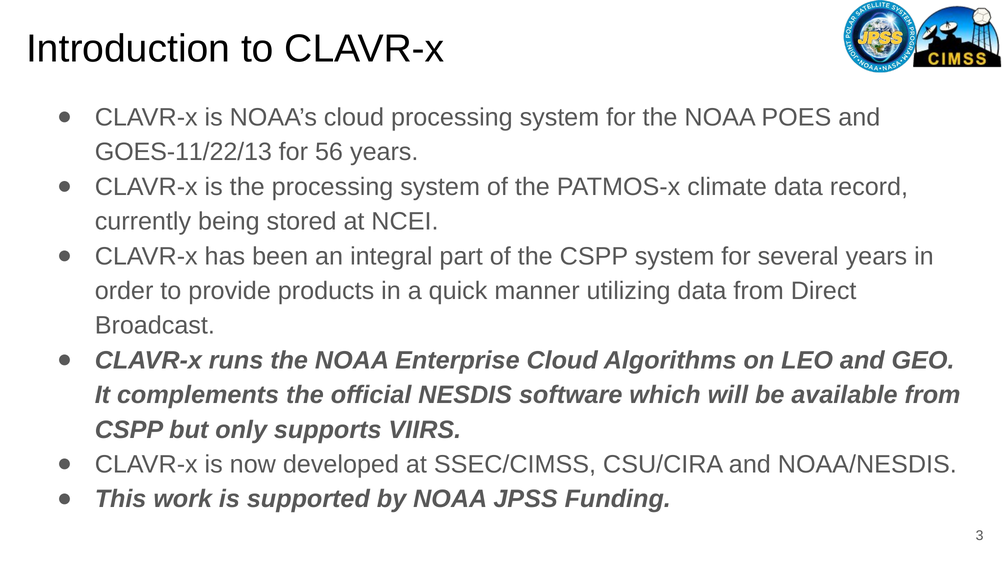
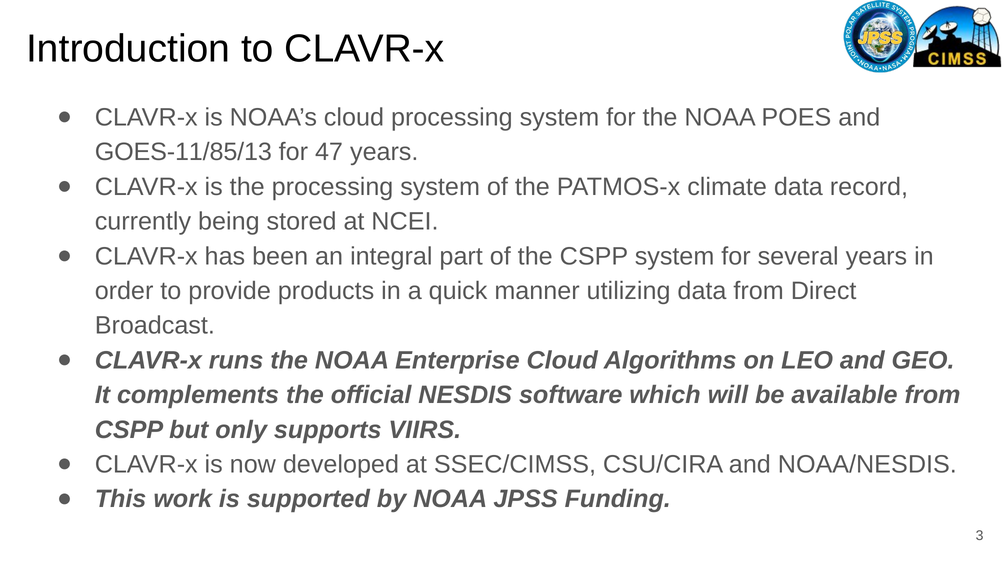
GOES-11/22/13: GOES-11/22/13 -> GOES-11/85/13 (183, 152)
56: 56 -> 47 (329, 152)
